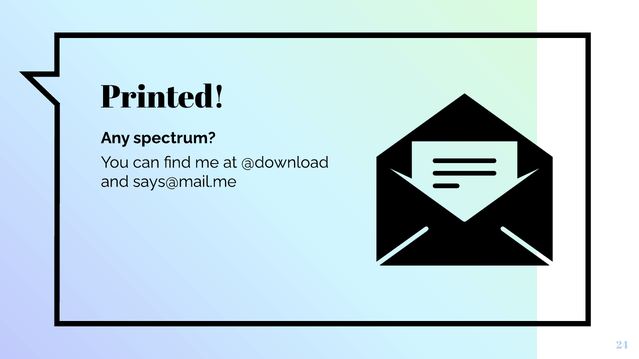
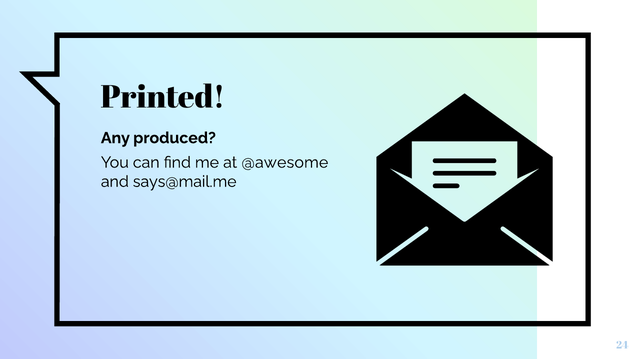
spectrum: spectrum -> produced (175, 138)
@download: @download -> @awesome (285, 163)
